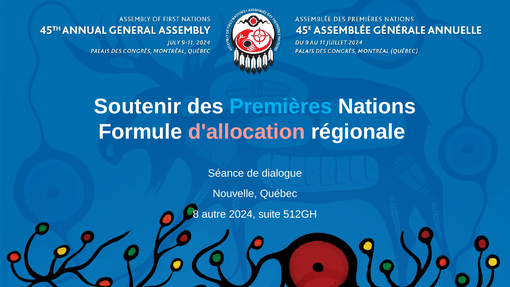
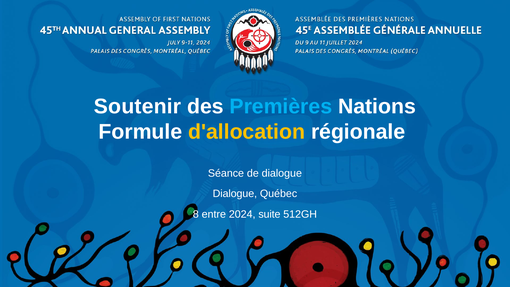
d'allocation colour: pink -> yellow (247, 132)
Nouvelle: Nouvelle -> Dialogue (235, 194)
autre: autre -> entre (214, 214)
